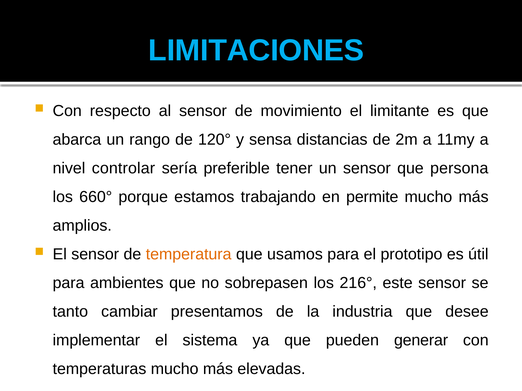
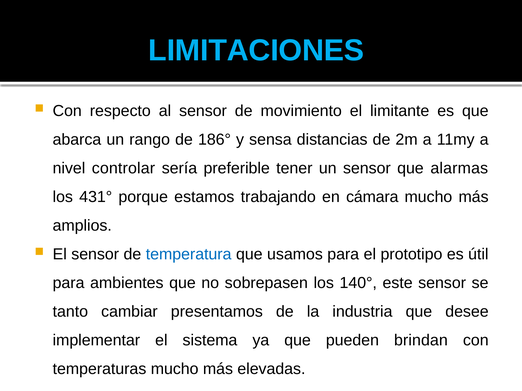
120°: 120° -> 186° (214, 140)
persona: persona -> alarmas (459, 168)
660°: 660° -> 431° (96, 197)
permite: permite -> cámara (372, 197)
temperatura colour: orange -> blue (189, 255)
216°: 216° -> 140° (358, 283)
generar: generar -> brindan (421, 341)
